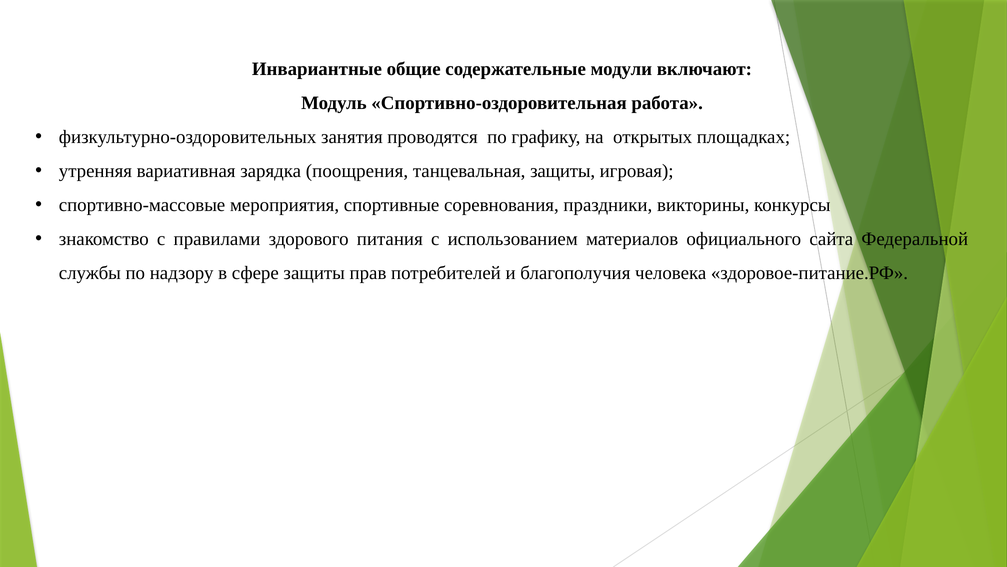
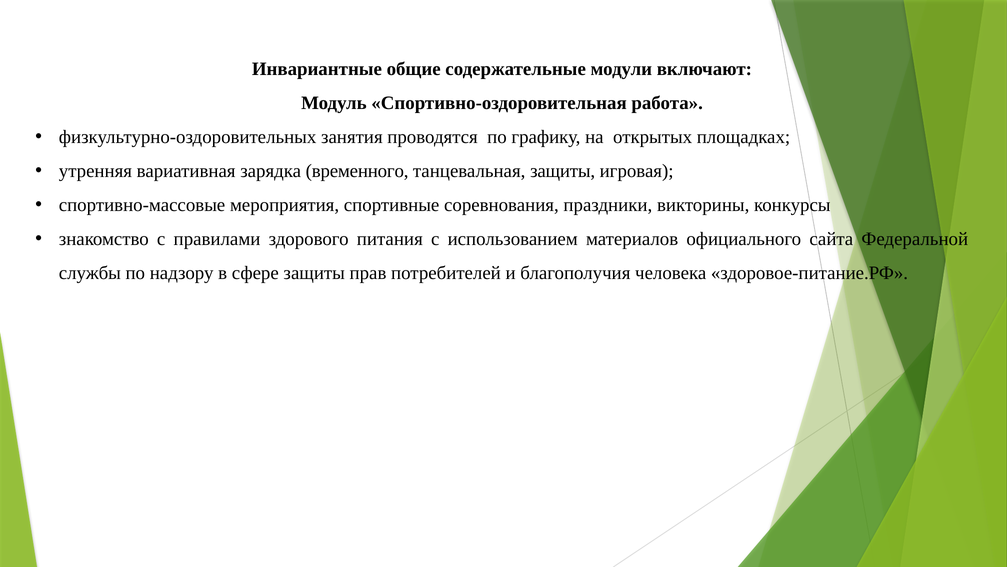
поощрения: поощрения -> временного (357, 171)
